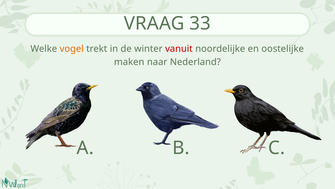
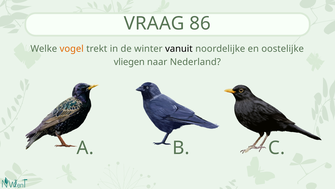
33: 33 -> 86 (200, 23)
vanuit colour: red -> black (179, 49)
maken: maken -> vliegen (129, 62)
